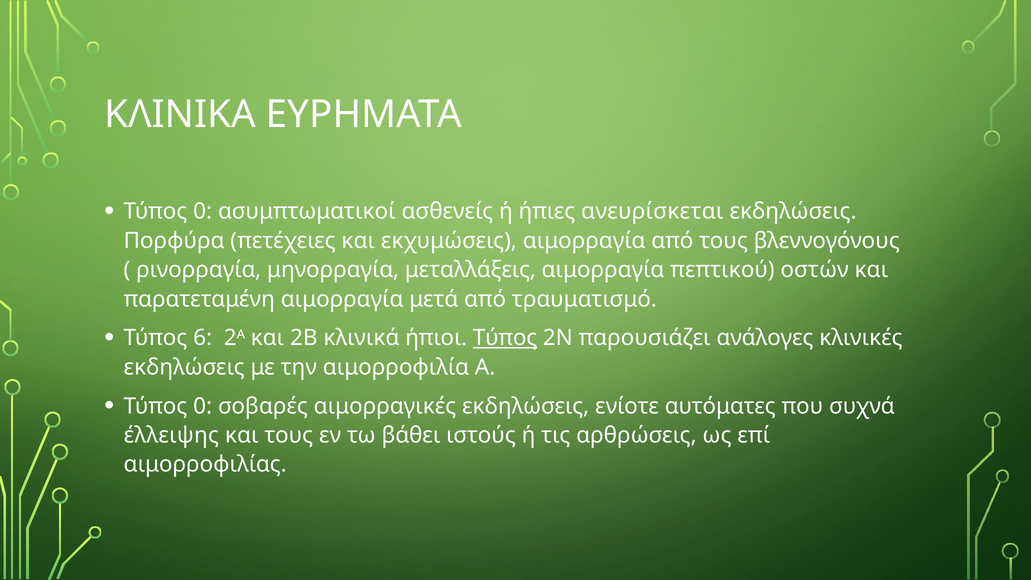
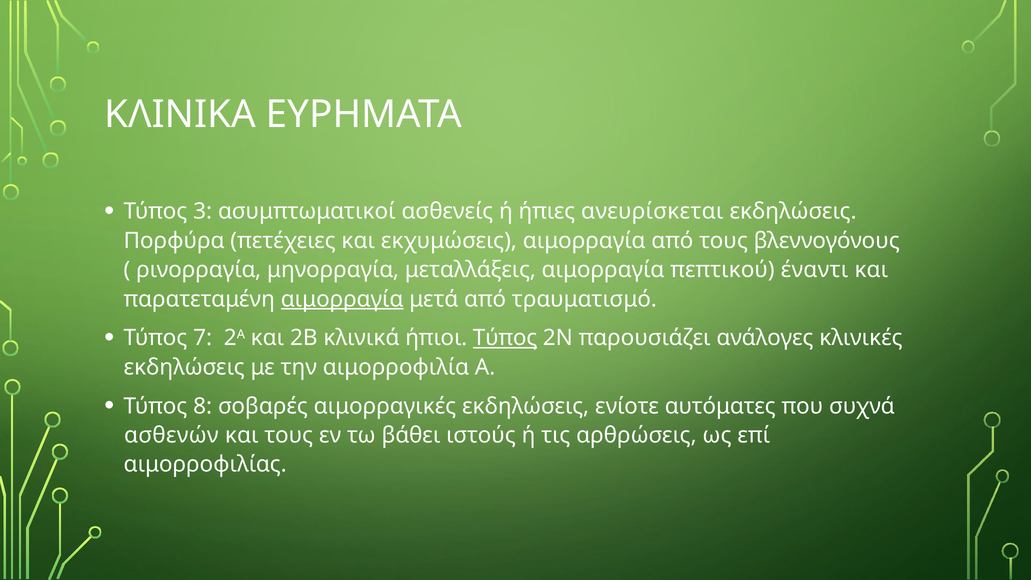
0: 0 -> 3 (203, 211)
οστών: οστών -> έναντι (814, 270)
αιμορραγία underline: none -> present (342, 299)
6: 6 -> 7 (203, 338)
0: 0 -> 8 (203, 406)
έλλειψης: έλλειψης -> ασθενών (171, 435)
